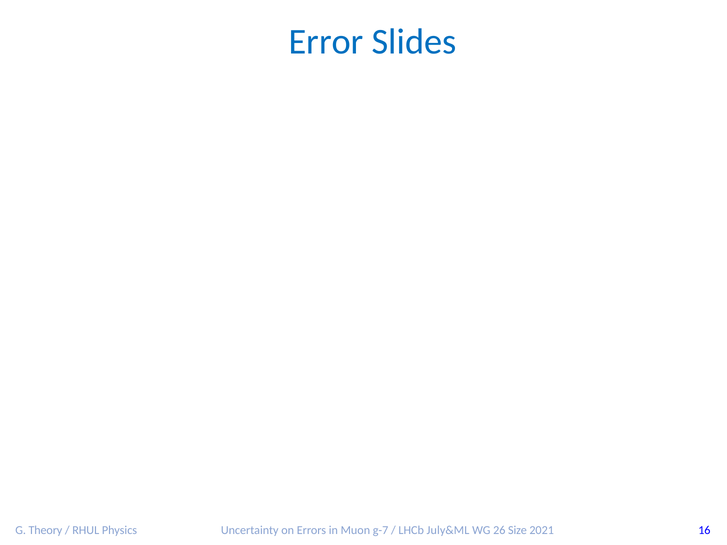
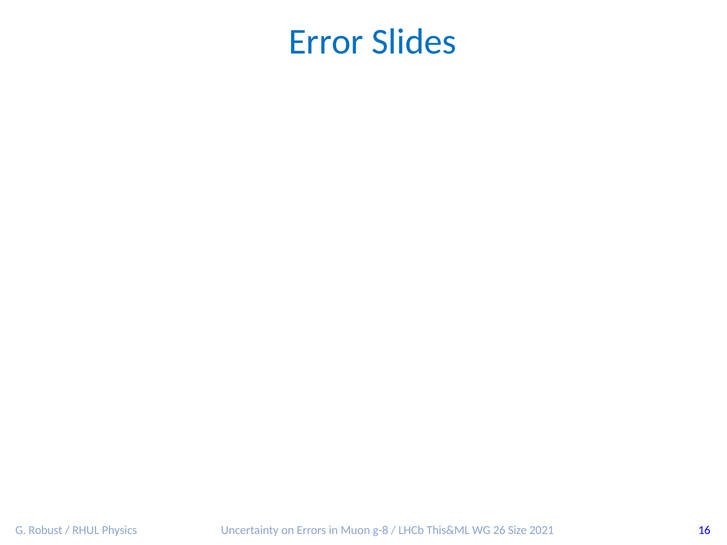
Theory: Theory -> Robust (45, 531)
g-7: g-7 -> g-8 (381, 531)
July&ML: July&ML -> This&ML (448, 531)
